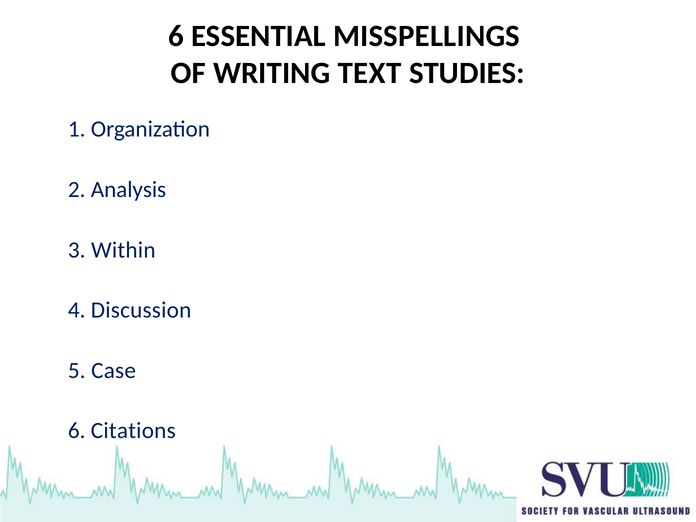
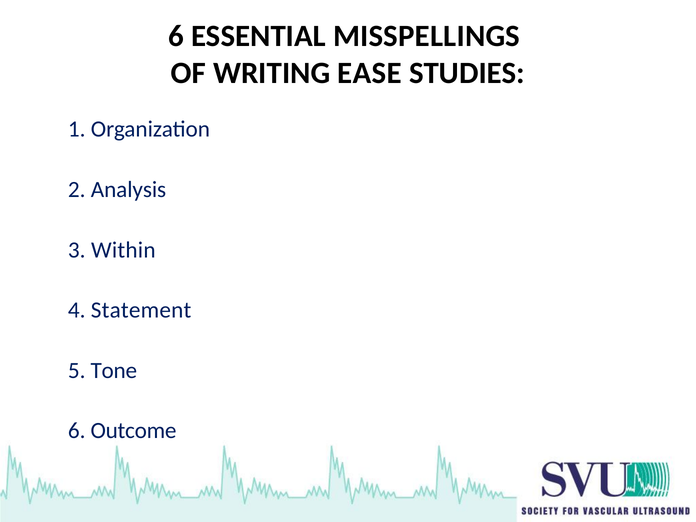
TEXT: TEXT -> EASE (370, 73)
Discussion: Discussion -> Statement (141, 310)
Case: Case -> Tone (114, 370)
Citations: Citations -> Outcome (134, 431)
